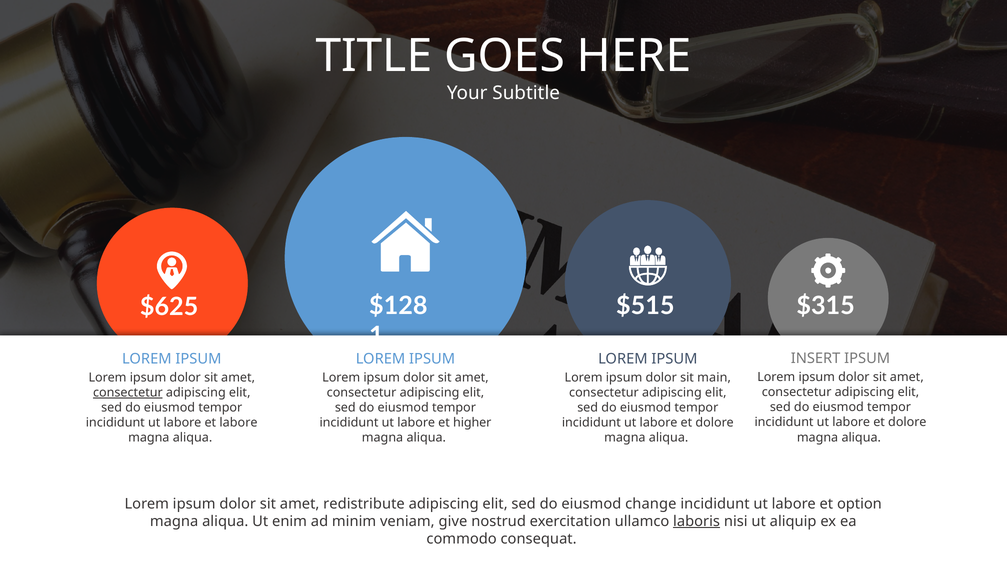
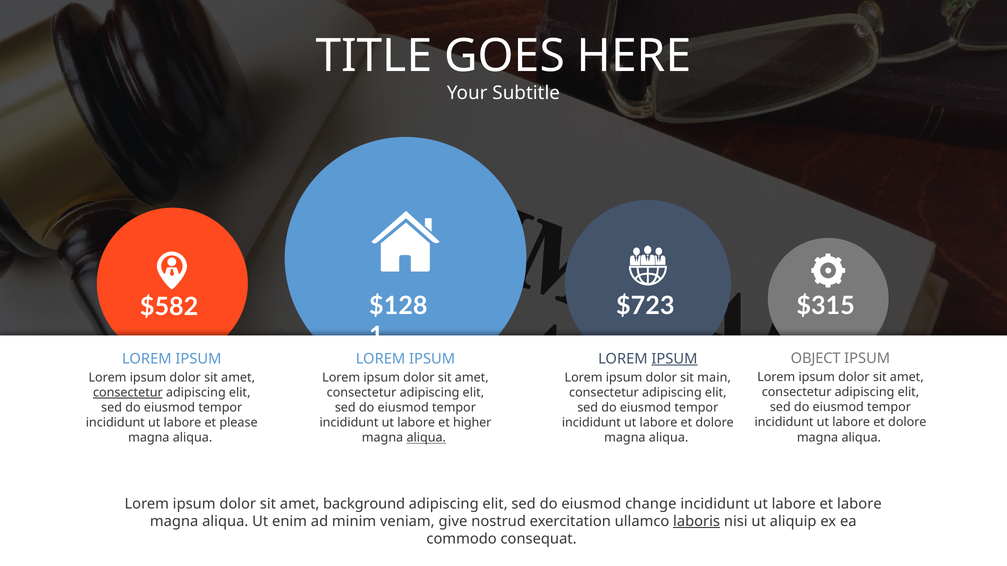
$515: $515 -> $723 (645, 306)
$625: $625 -> $582 (169, 307)
INSERT: INSERT -> OBJECT (816, 359)
IPSUM underline: none -> present (674, 359)
et labore: labore -> please (239, 423)
aliqua underline: none -> present (426, 438)
redistribute: redistribute -> background (364, 504)
et option: option -> labore (859, 504)
